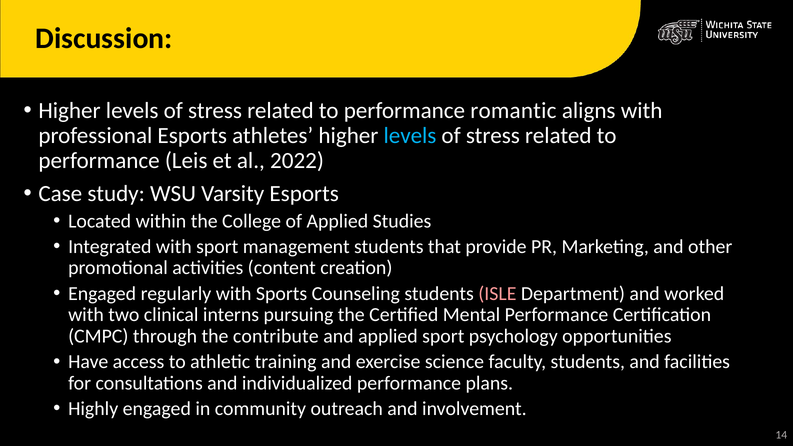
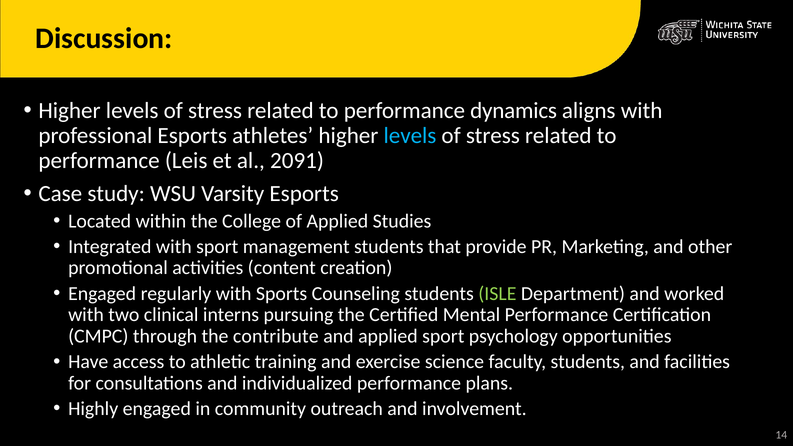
romantic: romantic -> dynamics (514, 110)
2022: 2022 -> 2091 (297, 160)
ISLE colour: pink -> light green (497, 293)
